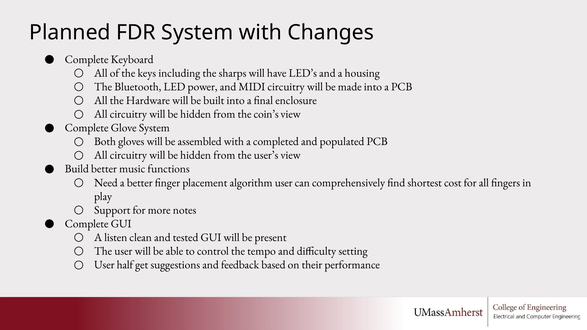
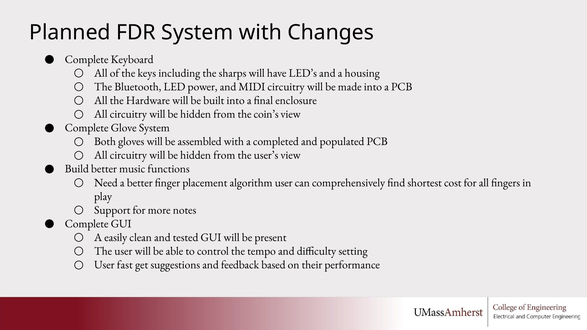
listen: listen -> easily (116, 238)
half: half -> fast (125, 265)
